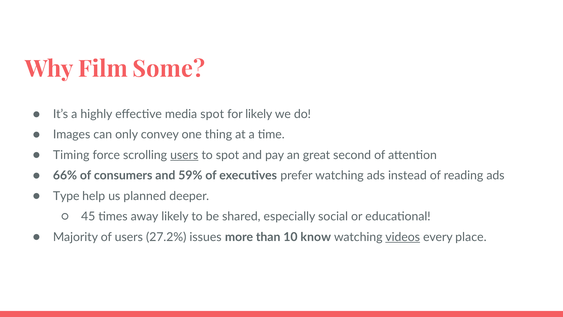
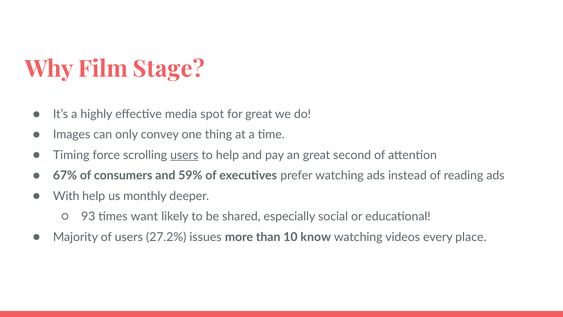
Some: Some -> Stage (169, 69)
for likely: likely -> great (259, 114)
to spot: spot -> help (227, 155)
66%: 66% -> 67% (65, 175)
Type: Type -> With (66, 196)
planned: planned -> monthly (145, 196)
45: 45 -> 93 (88, 216)
away: away -> want (144, 216)
videos underline: present -> none (403, 237)
